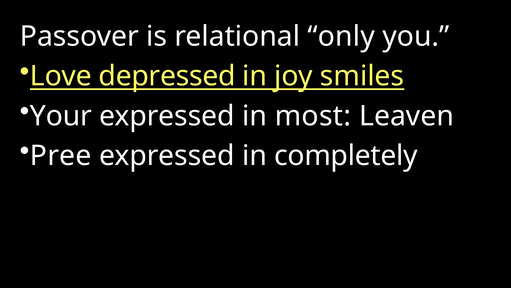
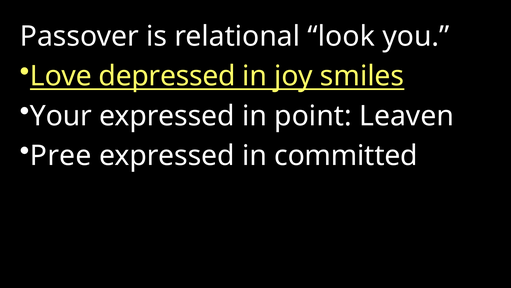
only: only -> look (341, 36)
most: most -> point (313, 116)
completely: completely -> committed (346, 156)
